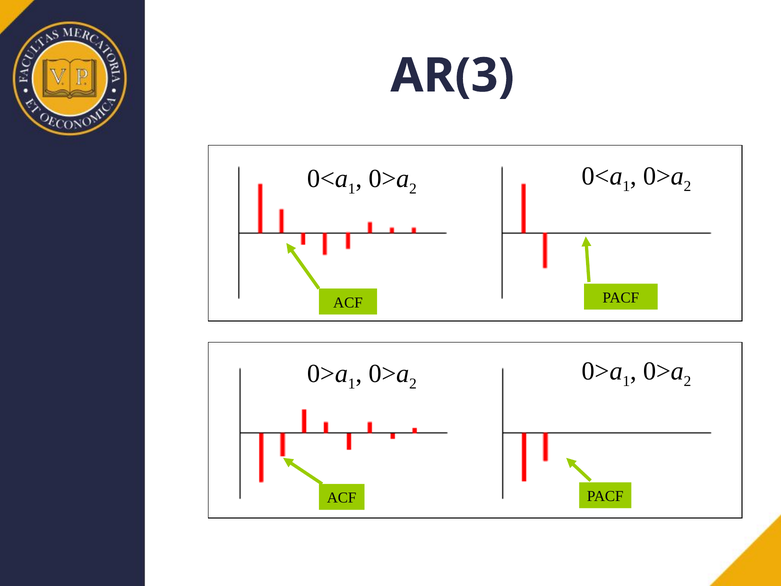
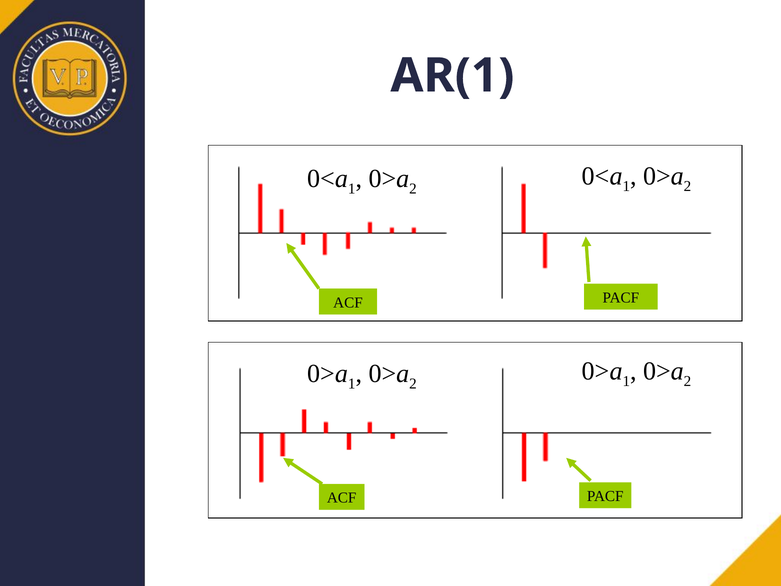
AR(3: AR(3 -> AR(1 (452, 76)
